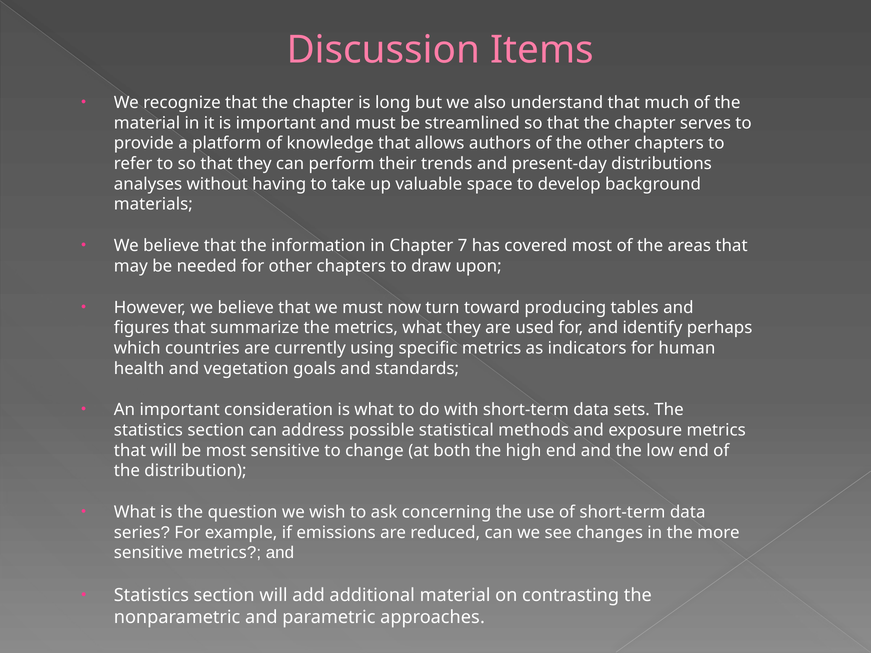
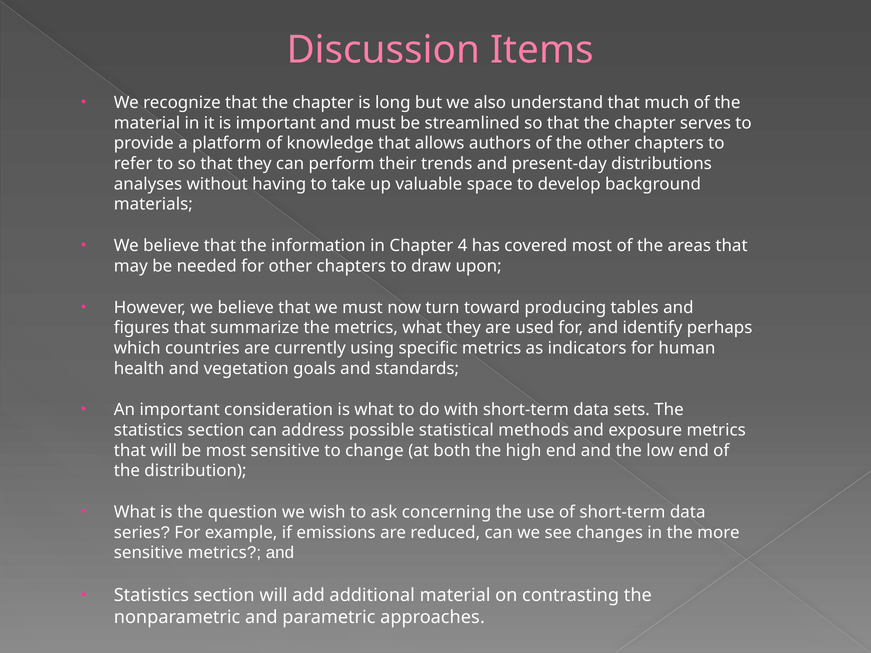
7: 7 -> 4 (463, 246)
